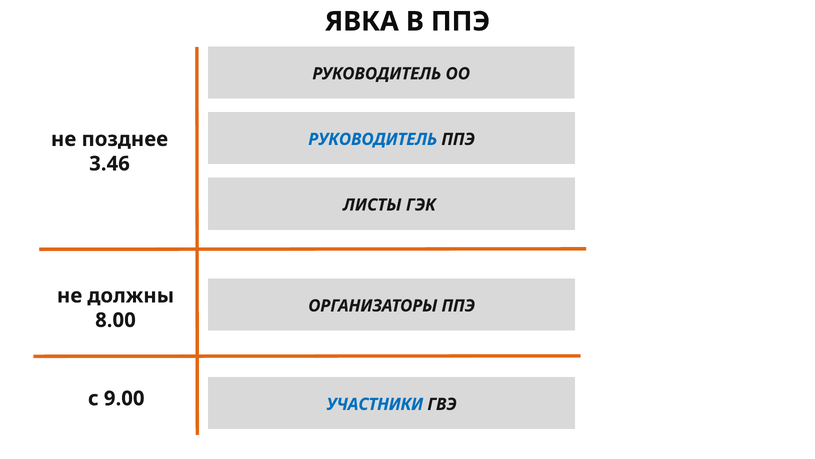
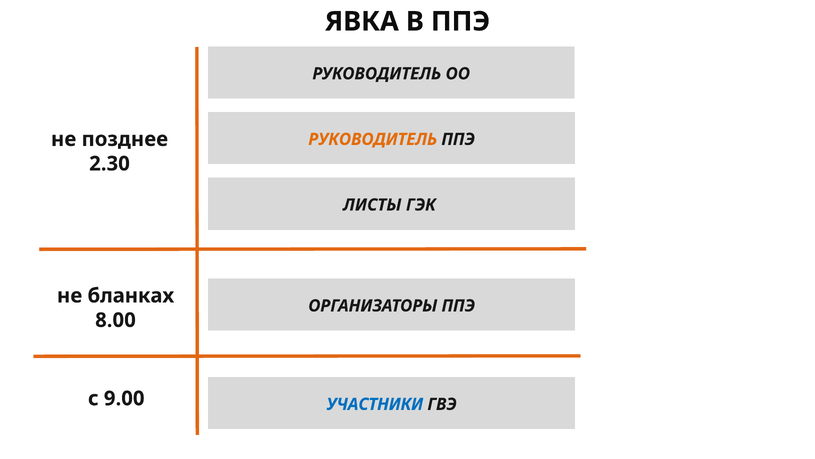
РУКОВОДИТЕЛЬ colour: blue -> orange (373, 139)
3.46: 3.46 -> 2.30 (110, 164)
должны: должны -> бланках (131, 295)
